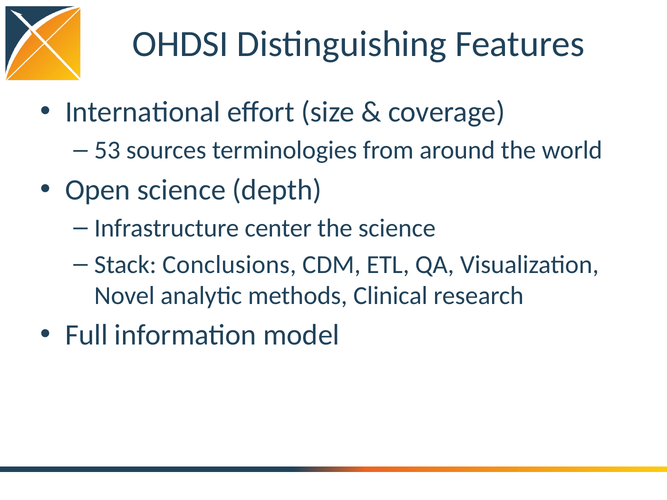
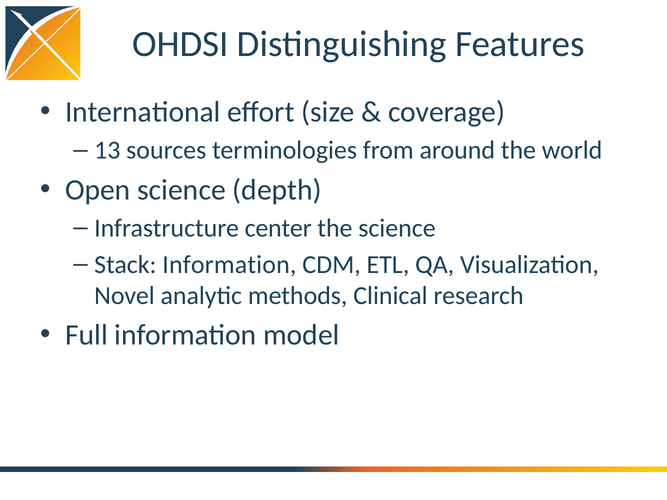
53: 53 -> 13 (107, 150)
Stack Conclusions: Conclusions -> Information (229, 265)
